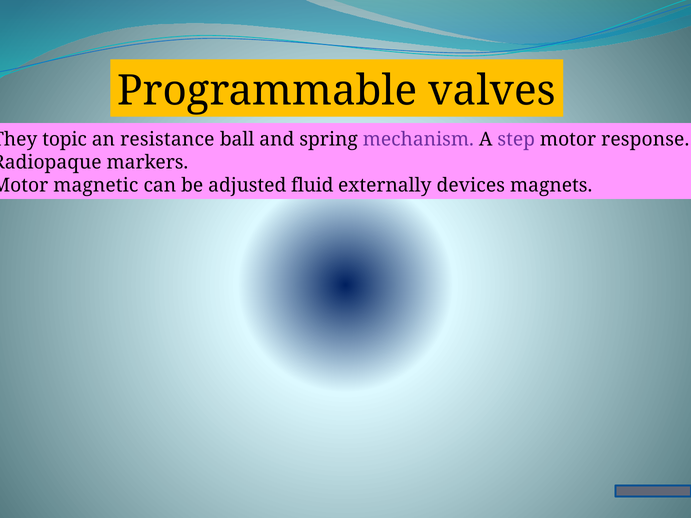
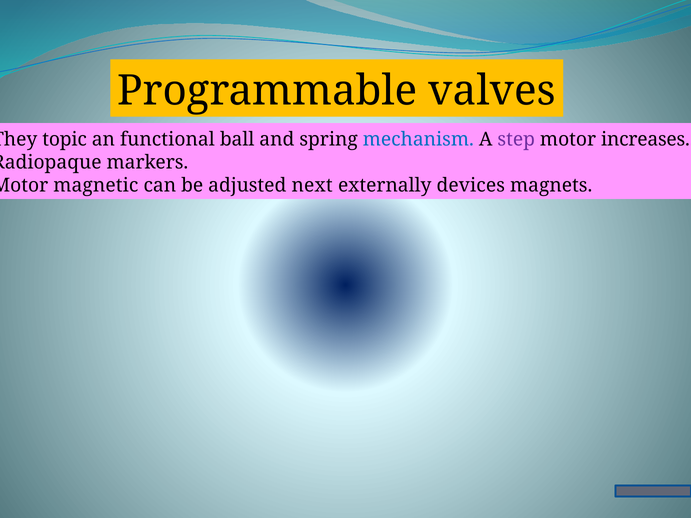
resistance: resistance -> functional (167, 139)
mechanism colour: purple -> blue (418, 139)
response: response -> increases (645, 139)
fluid: fluid -> next (312, 185)
